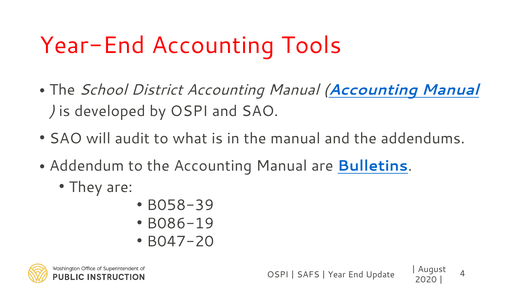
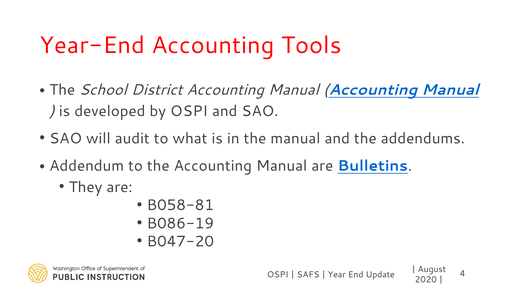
B058-39: B058-39 -> B058-81 (180, 205)
